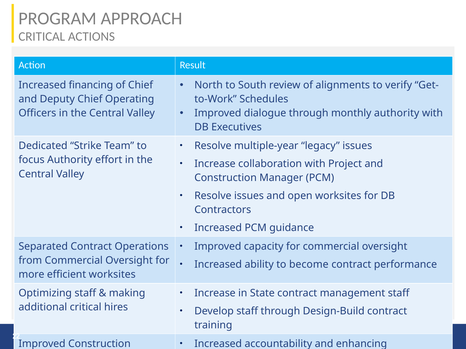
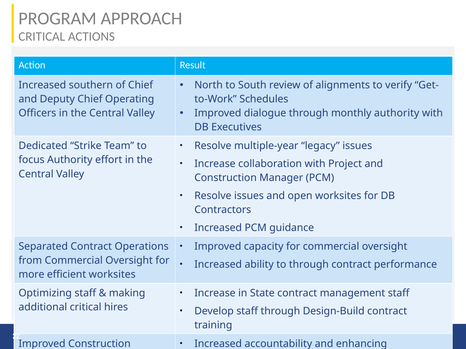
financing: financing -> southern (91, 85)
to become: become -> through (309, 265)
